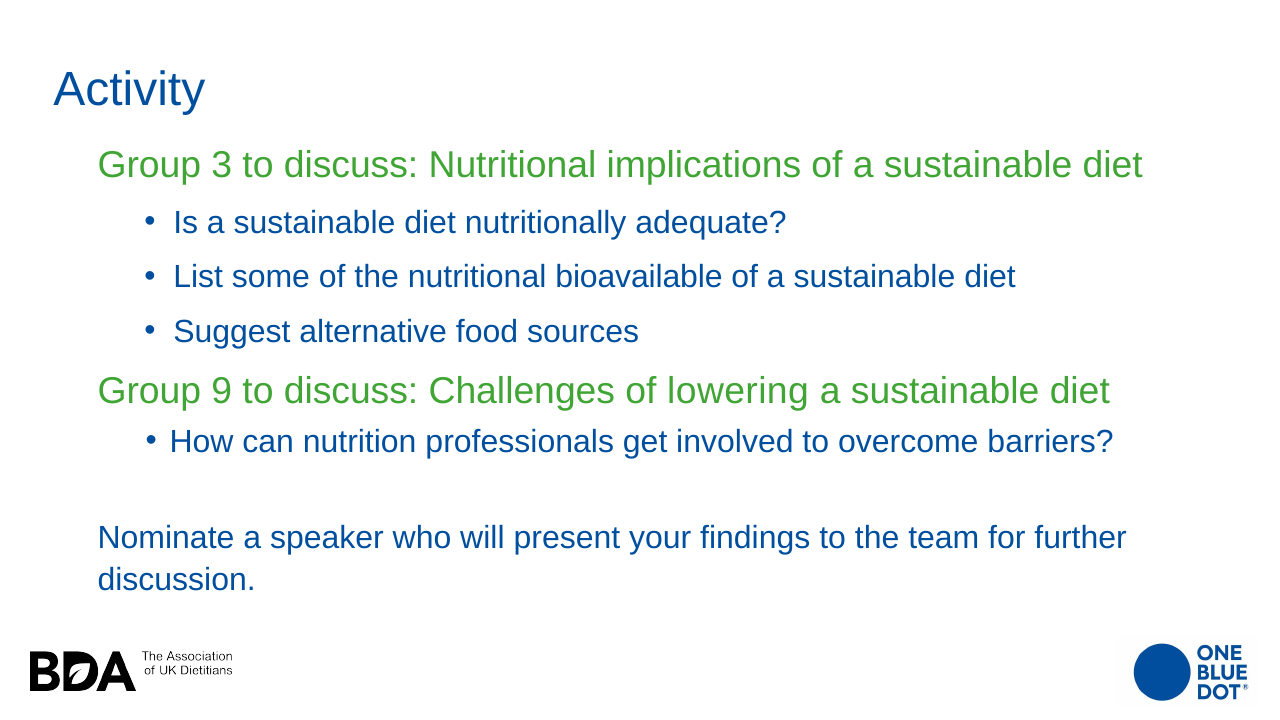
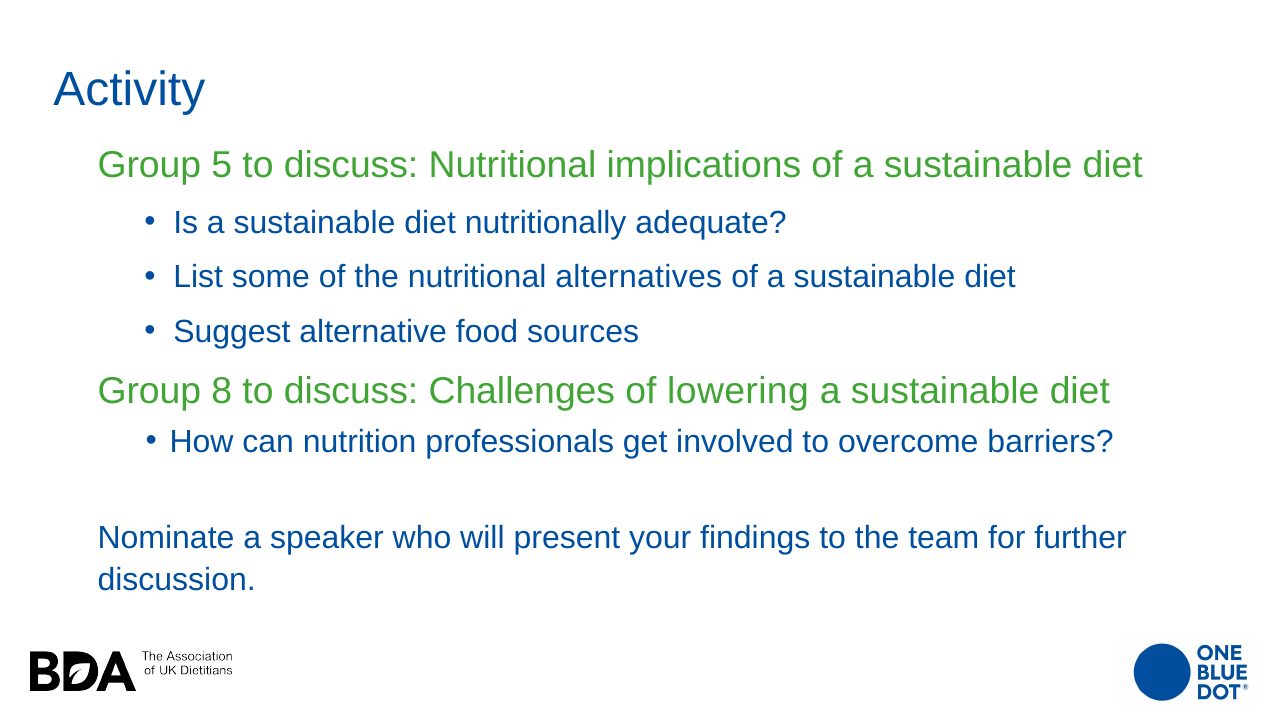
3: 3 -> 5 (222, 165)
bioavailable: bioavailable -> alternatives (639, 277)
9: 9 -> 8 (222, 391)
